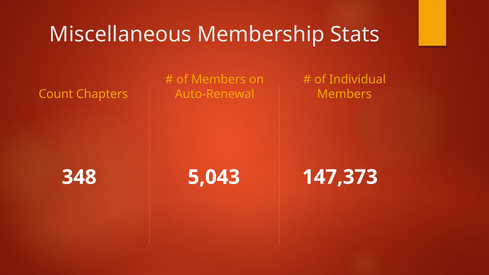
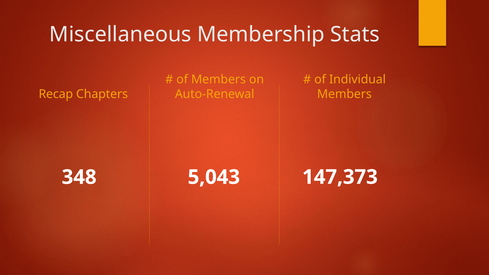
Count: Count -> Recap (56, 94)
